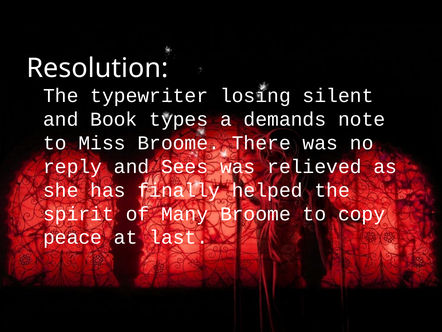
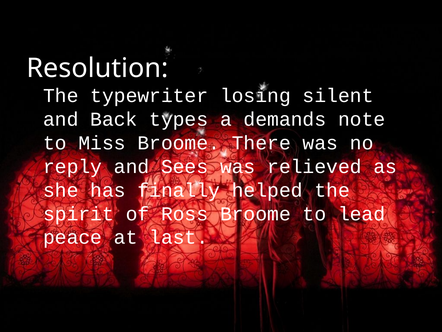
Book: Book -> Back (114, 119)
Many: Many -> Ross (185, 214)
copy: copy -> lead (362, 214)
